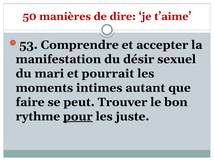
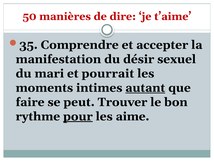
53: 53 -> 35 (28, 45)
autant underline: none -> present (145, 88)
juste: juste -> aime (133, 116)
